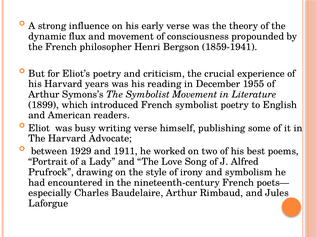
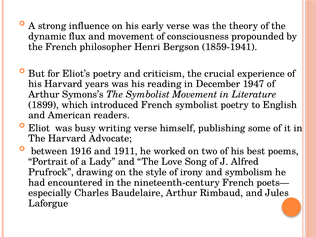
1955: 1955 -> 1947 (254, 84)
1929: 1929 -> 1916 (81, 151)
